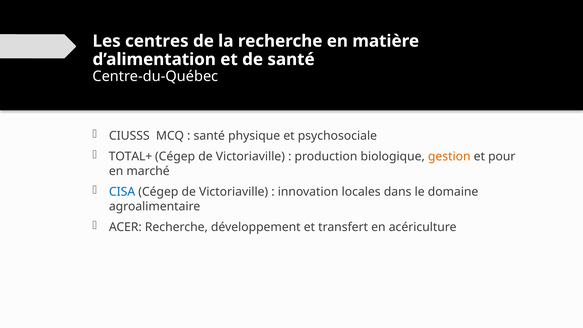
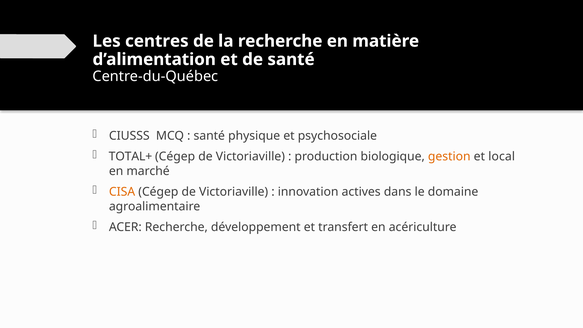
pour: pour -> local (502, 156)
CISA colour: blue -> orange (122, 192)
locales: locales -> actives (361, 192)
